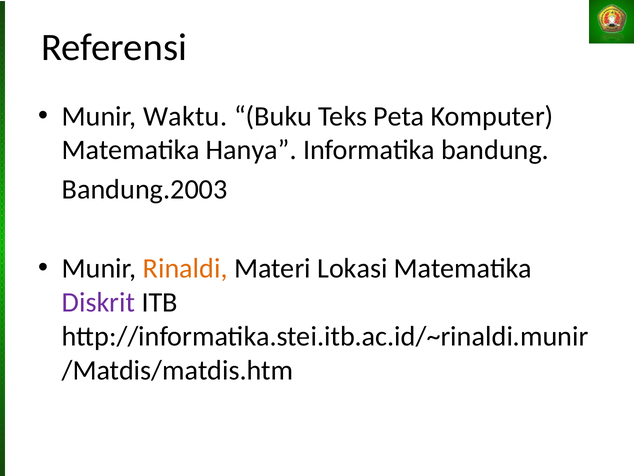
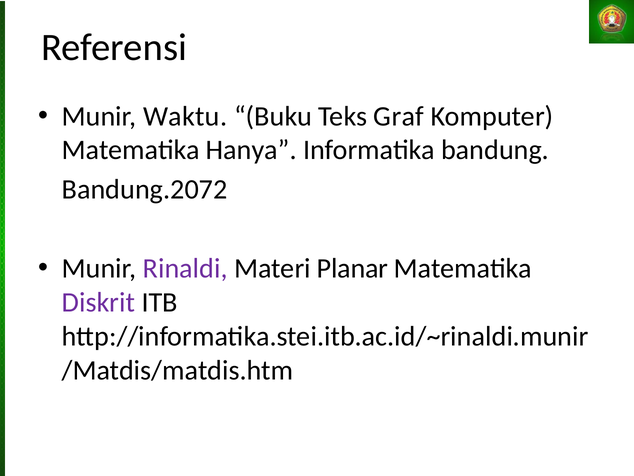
Peta: Peta -> Graf (399, 116)
Bandung.2003: Bandung.2003 -> Bandung.2072 (145, 189)
Rinaldi colour: orange -> purple (185, 268)
Lokasi: Lokasi -> Planar (352, 268)
